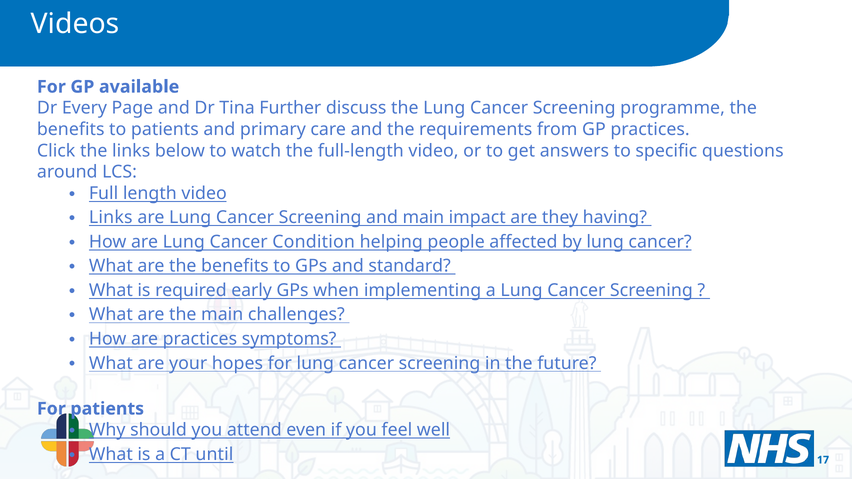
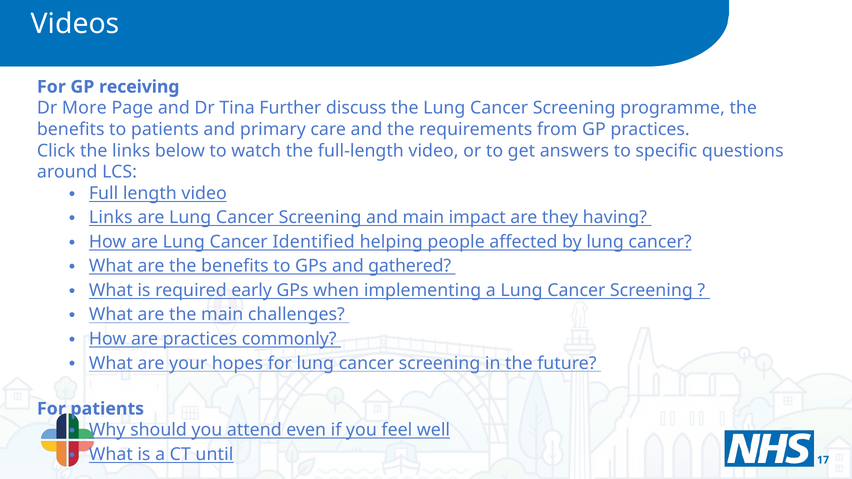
available: available -> receiving (139, 87)
Every: Every -> More (84, 108)
Condition: Condition -> Identified (314, 242)
standard: standard -> gathered (410, 266)
symptoms: symptoms -> commonly (289, 339)
